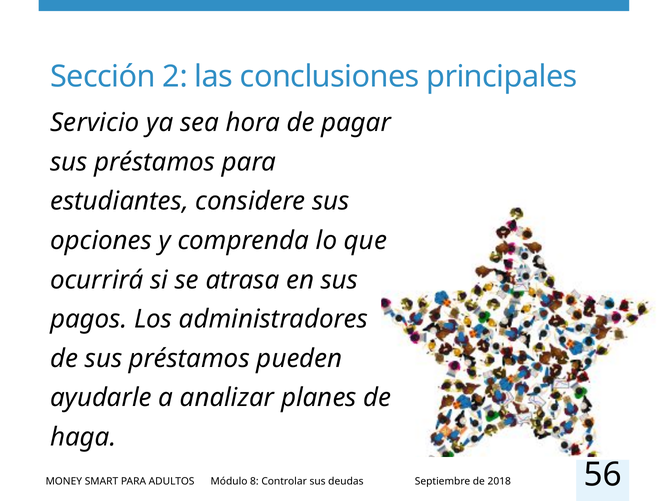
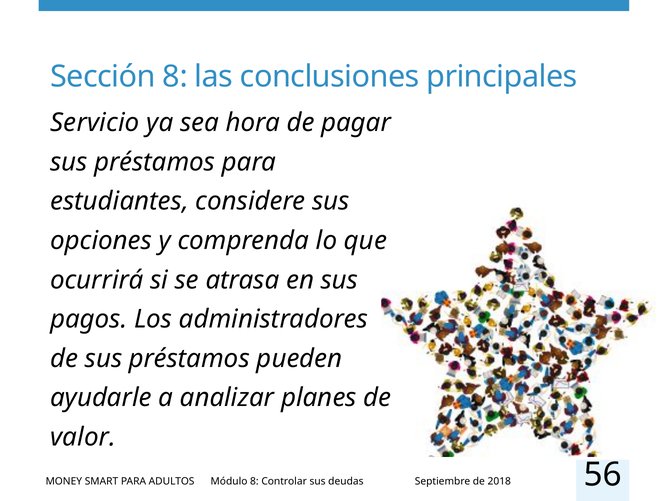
Sección 2: 2 -> 8 (175, 77)
haga: haga -> valor (83, 437)
